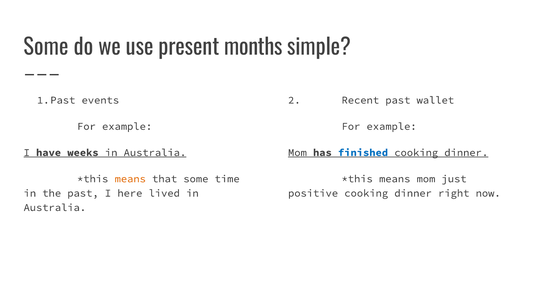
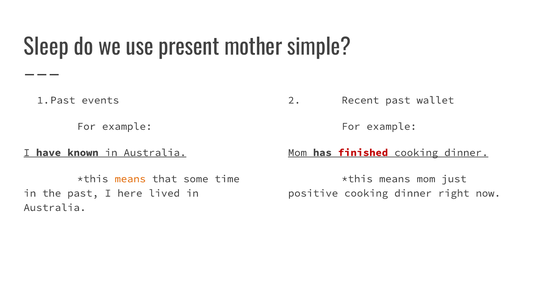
Some: Some -> Sleep (46, 48)
months: months -> mother (253, 48)
weeks: weeks -> known (83, 153)
finished colour: blue -> red (363, 153)
